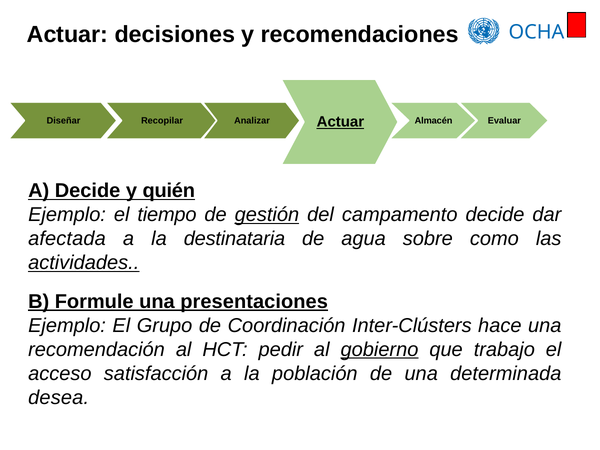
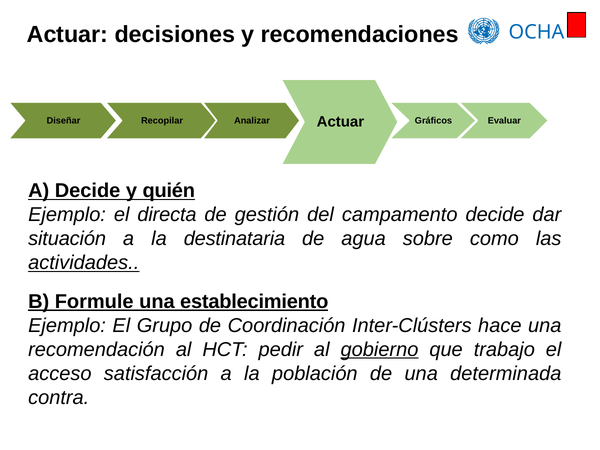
Actuar underline: present -> none (340, 122)
Almacén: Almacén -> Gráficos (433, 120)
tiempo: tiempo -> directa (167, 215)
gestión underline: present -> none (267, 215)
afectada: afectada -> situación (67, 239)
presentaciones: presentaciones -> establecimiento (254, 301)
desea: desea -> contra (59, 397)
